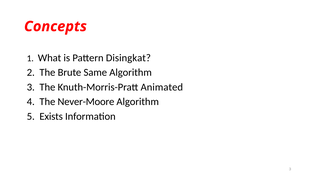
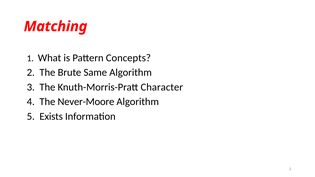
Concepts: Concepts -> Matching (56, 26)
Disingkat: Disingkat -> Concepts (128, 58)
Animated: Animated -> Character (162, 87)
